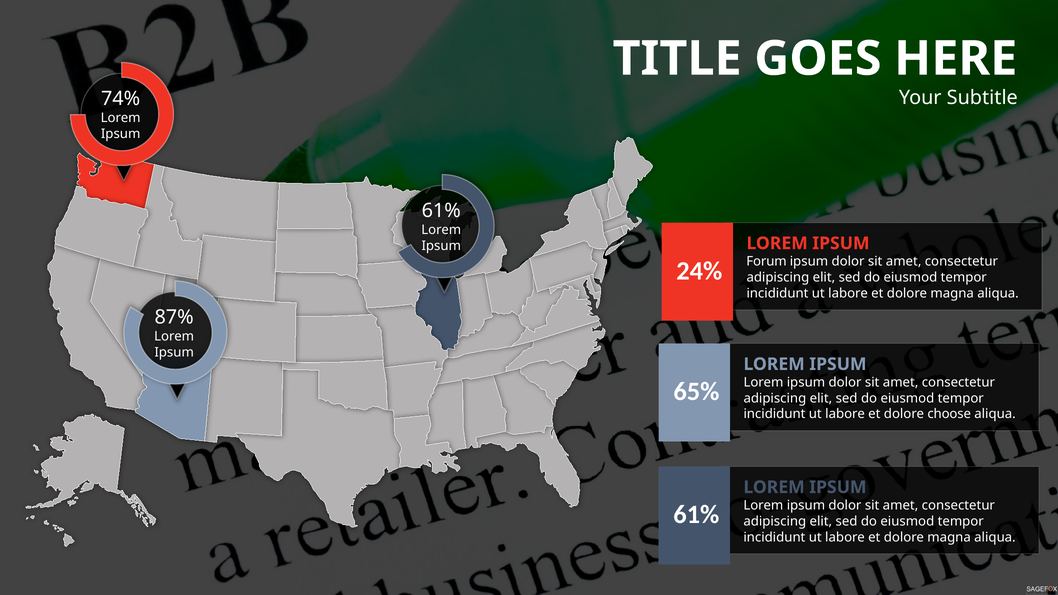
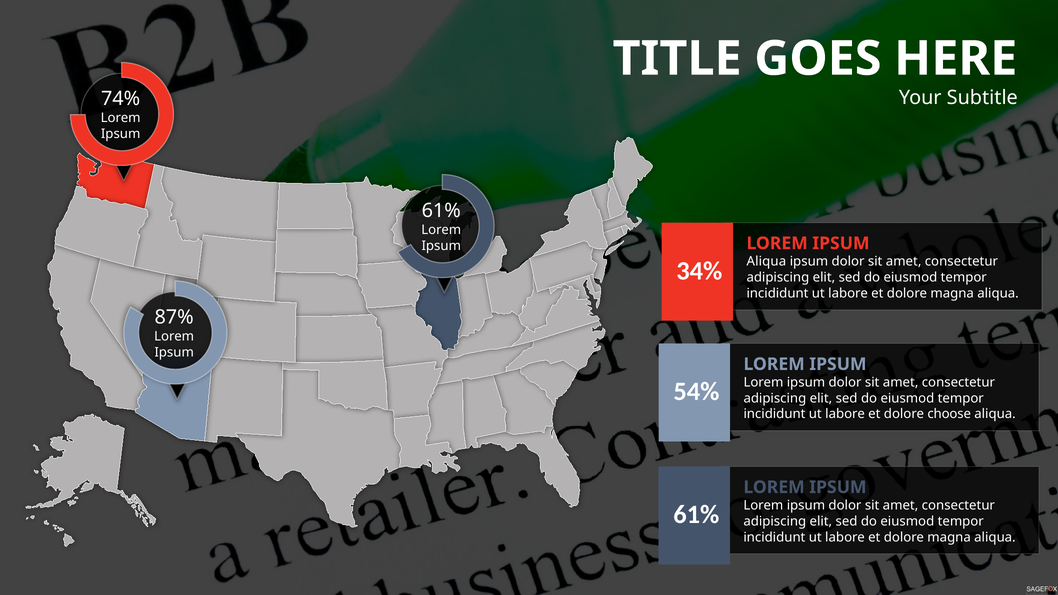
Forum: Forum -> Aliqua (766, 262)
24%: 24% -> 34% (699, 271)
65%: 65% -> 54% (696, 392)
